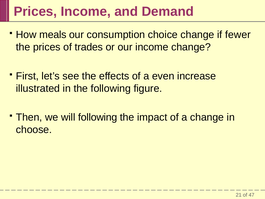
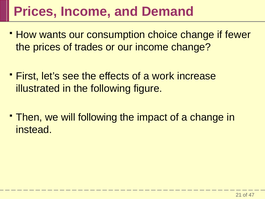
meals: meals -> wants (53, 35)
even: even -> work (163, 76)
choose: choose -> instead (34, 130)
